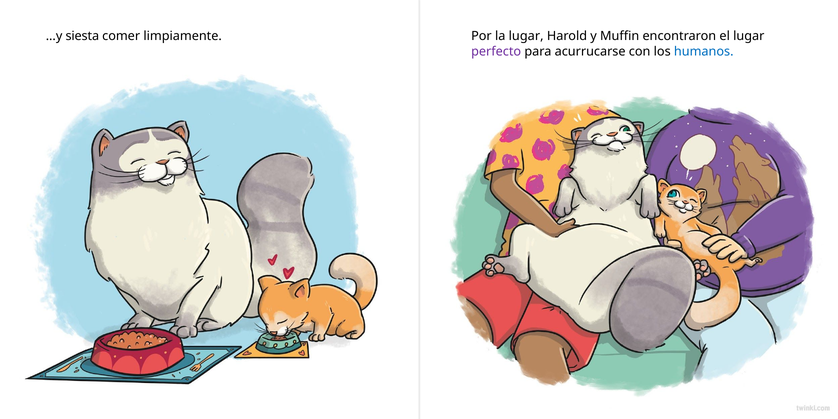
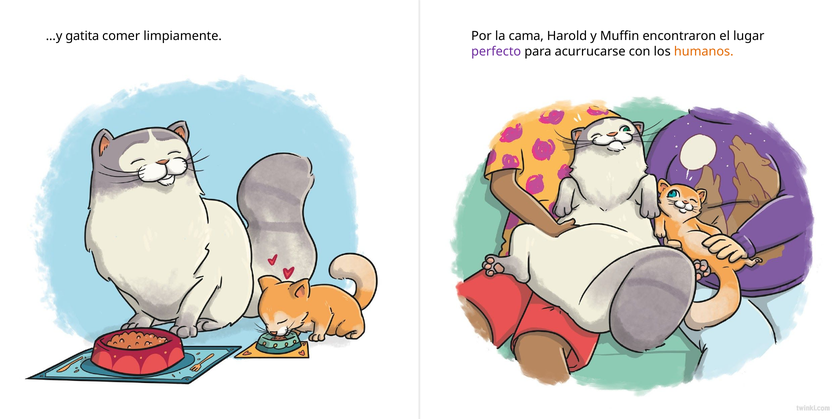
siesta: siesta -> gatita (82, 36)
la lugar: lugar -> cama (526, 36)
humanos colour: blue -> orange (704, 51)
